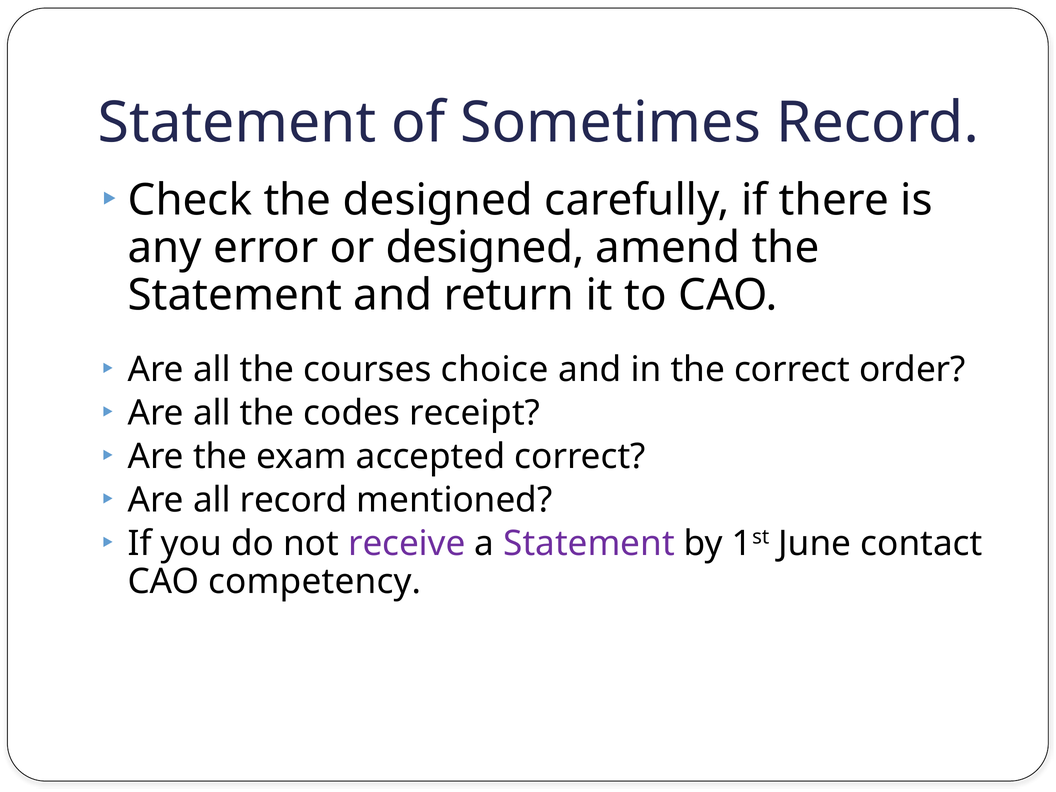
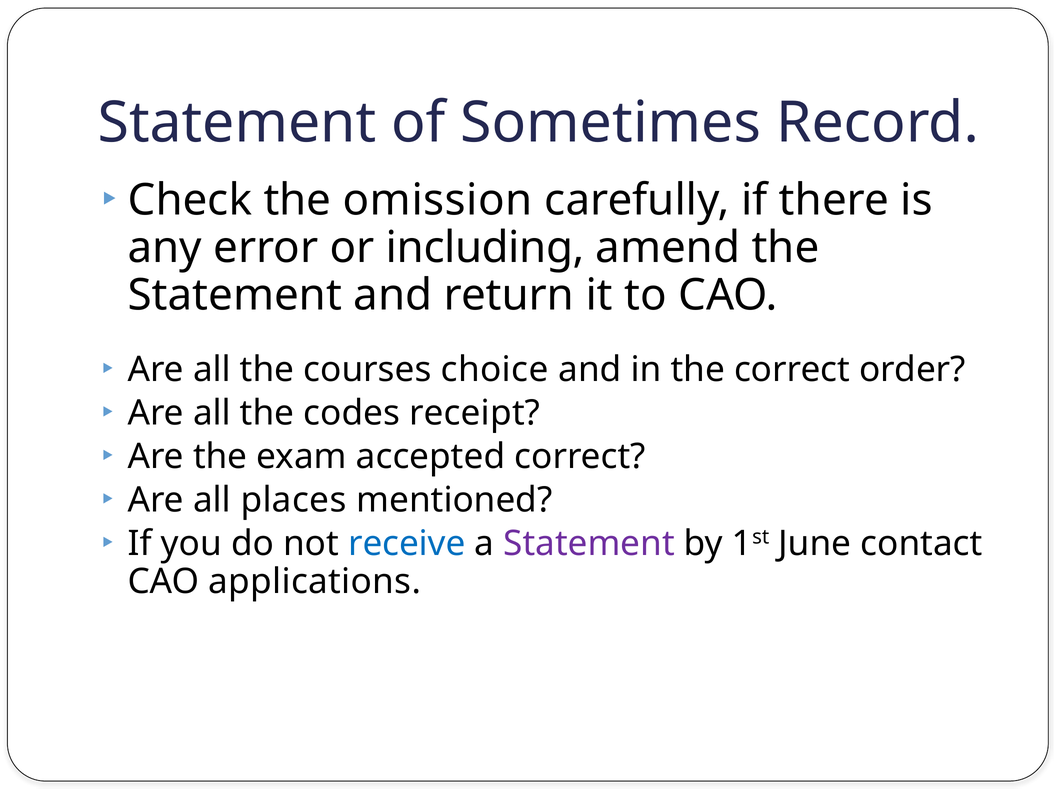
the designed: designed -> omission (438, 200)
or designed: designed -> including (485, 248)
all record: record -> places (293, 500)
receive colour: purple -> blue (407, 543)
competency: competency -> applications (315, 581)
